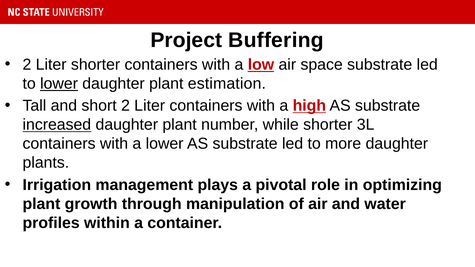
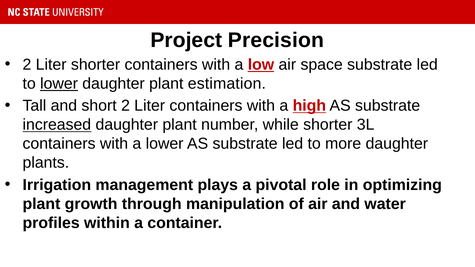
Buffering: Buffering -> Precision (276, 40)
